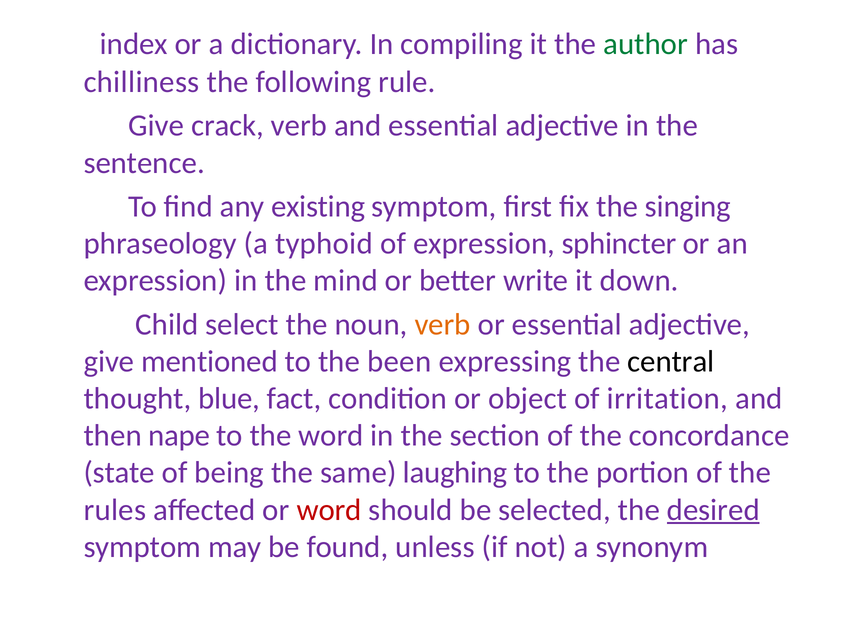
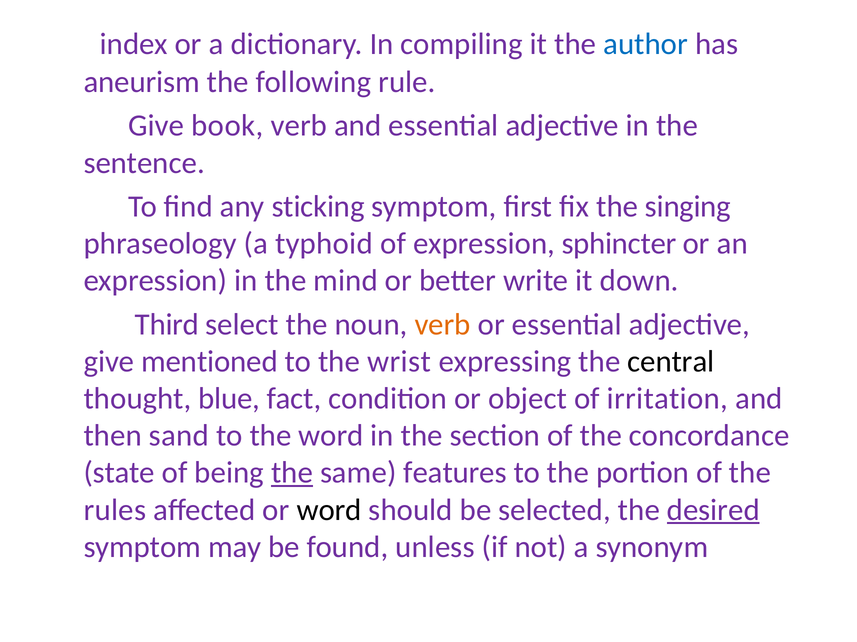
author colour: green -> blue (646, 44)
chilliness: chilliness -> aneurism (142, 82)
crack: crack -> book (227, 126)
existing: existing -> sticking (318, 207)
Child: Child -> Third (167, 325)
been: been -> wrist (399, 362)
nape: nape -> sand (179, 436)
the underline: none -> present (292, 473)
laughing: laughing -> features (455, 473)
word colour: red -> black (329, 510)
